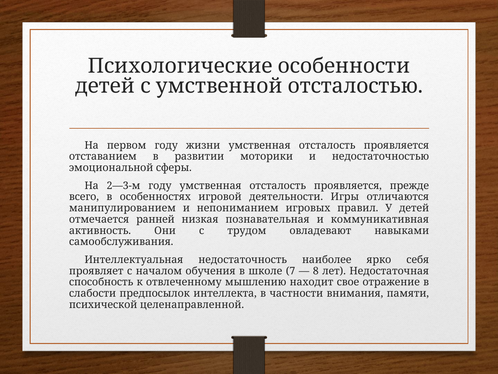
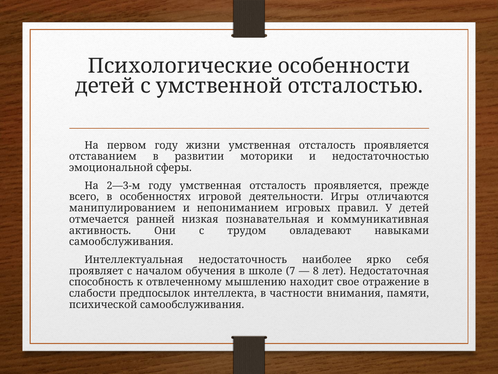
психической целенаправленной: целенаправленной -> самообслуживания (192, 304)
